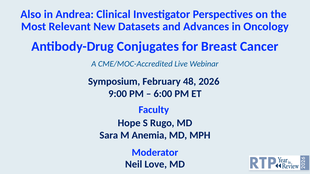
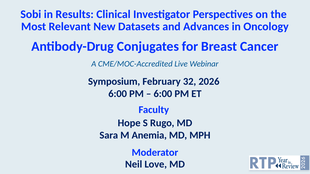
Also: Also -> Sobi (31, 14)
Andrea: Andrea -> Results (75, 14)
48: 48 -> 32 (190, 82)
9:00: 9:00 -> 6:00 (118, 94)
